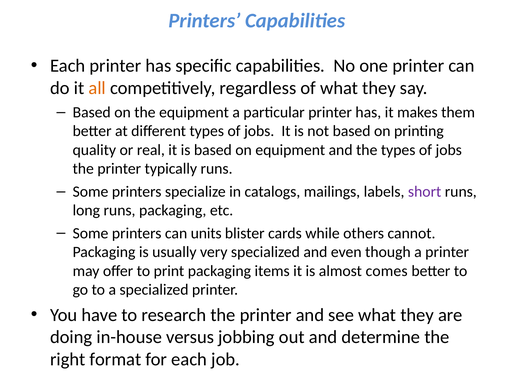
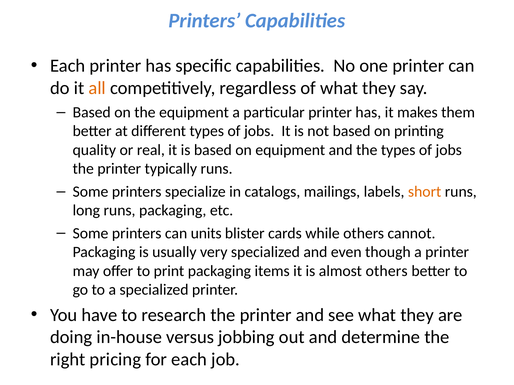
short colour: purple -> orange (425, 192)
almost comes: comes -> others (387, 271)
format: format -> pricing (115, 360)
